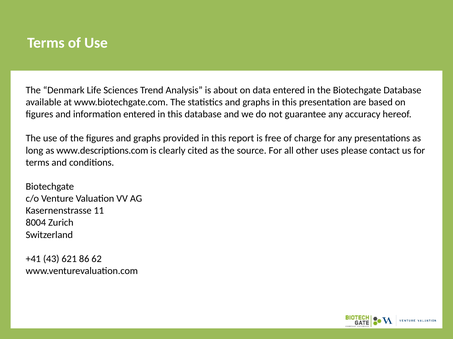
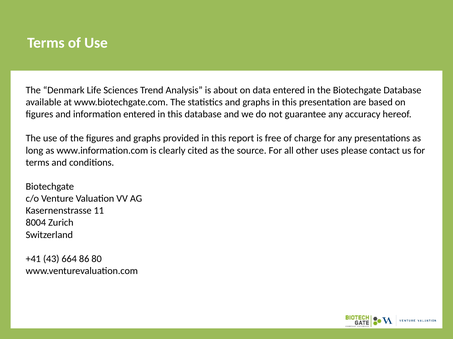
www.descriptions.com: www.descriptions.com -> www.information.com (102, 151)
621: 621 -> 664 (69, 259)
62: 62 -> 80 (97, 259)
